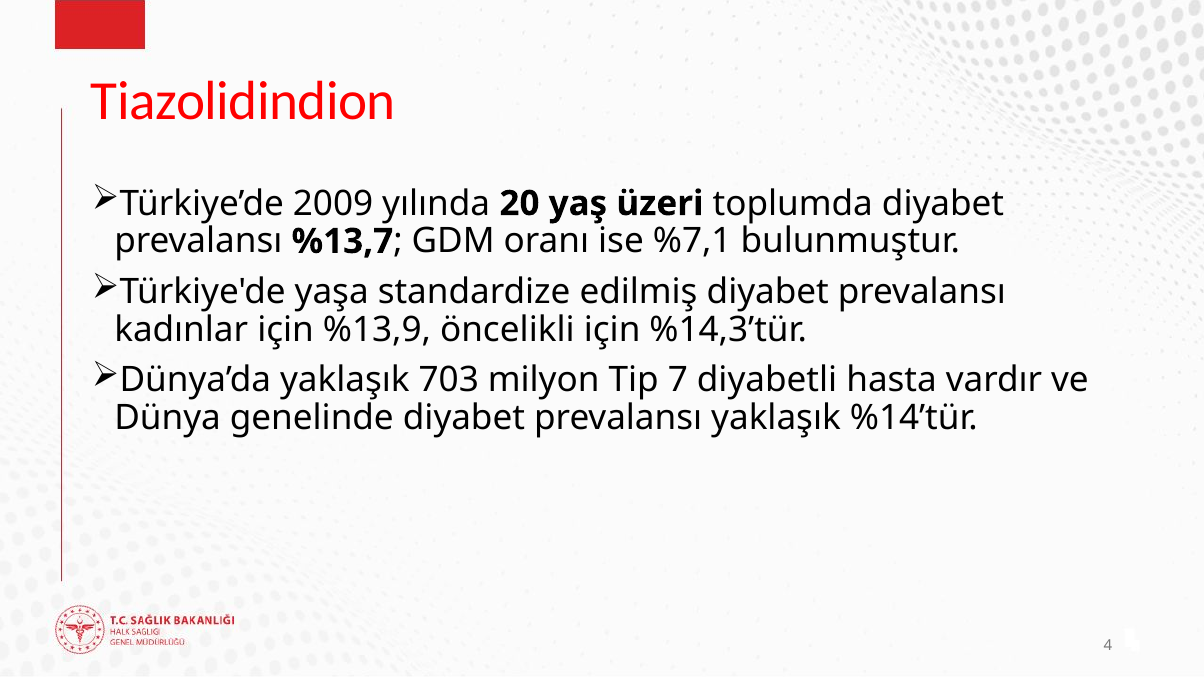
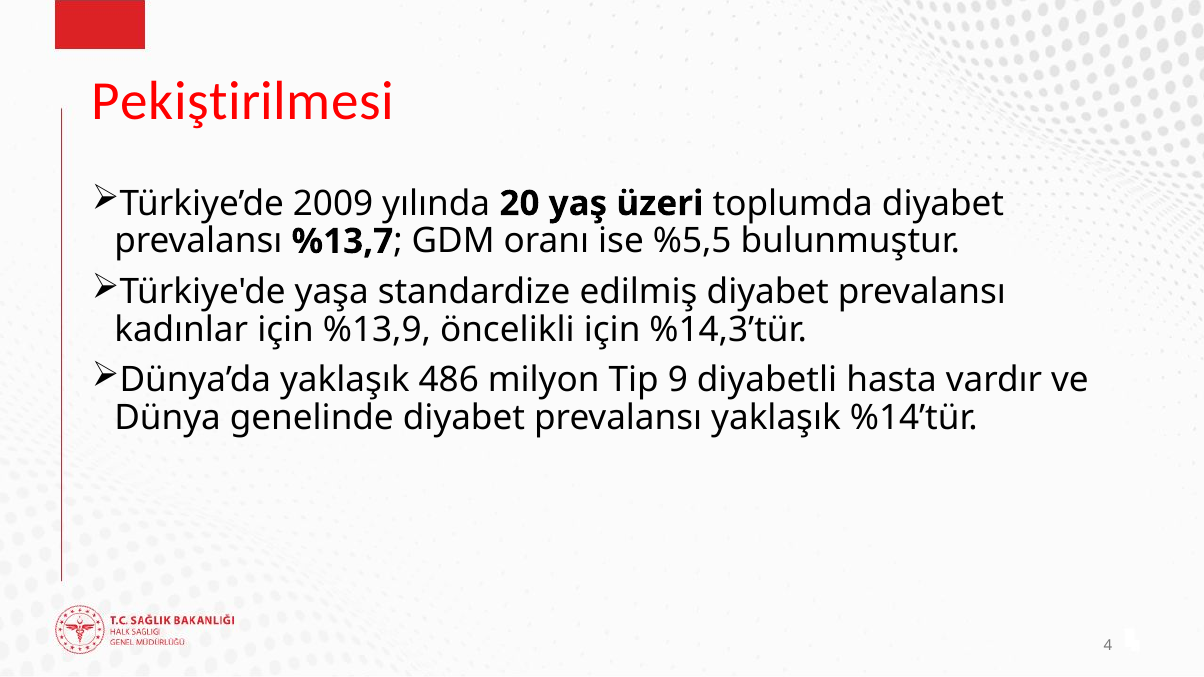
Tiazolidindion: Tiazolidindion -> Pekiştirilmesi (243, 101)
%7,1: %7,1 -> %5,5 (692, 241)
703: 703 -> 486 (449, 380)
7: 7 -> 9 (678, 380)
